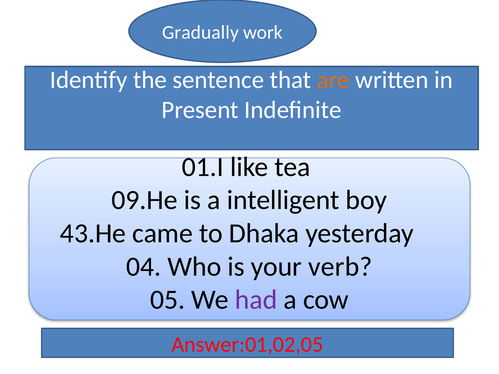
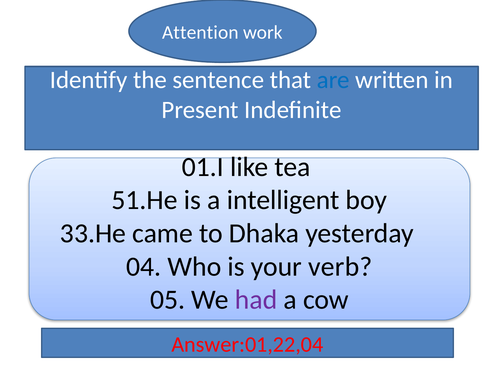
Gradually: Gradually -> Attention (200, 33)
are colour: orange -> blue (333, 80)
09.He: 09.He -> 51.He (145, 200)
43.He: 43.He -> 33.He (93, 234)
Answer:01,02,05: Answer:01,02,05 -> Answer:01,22,04 (247, 345)
